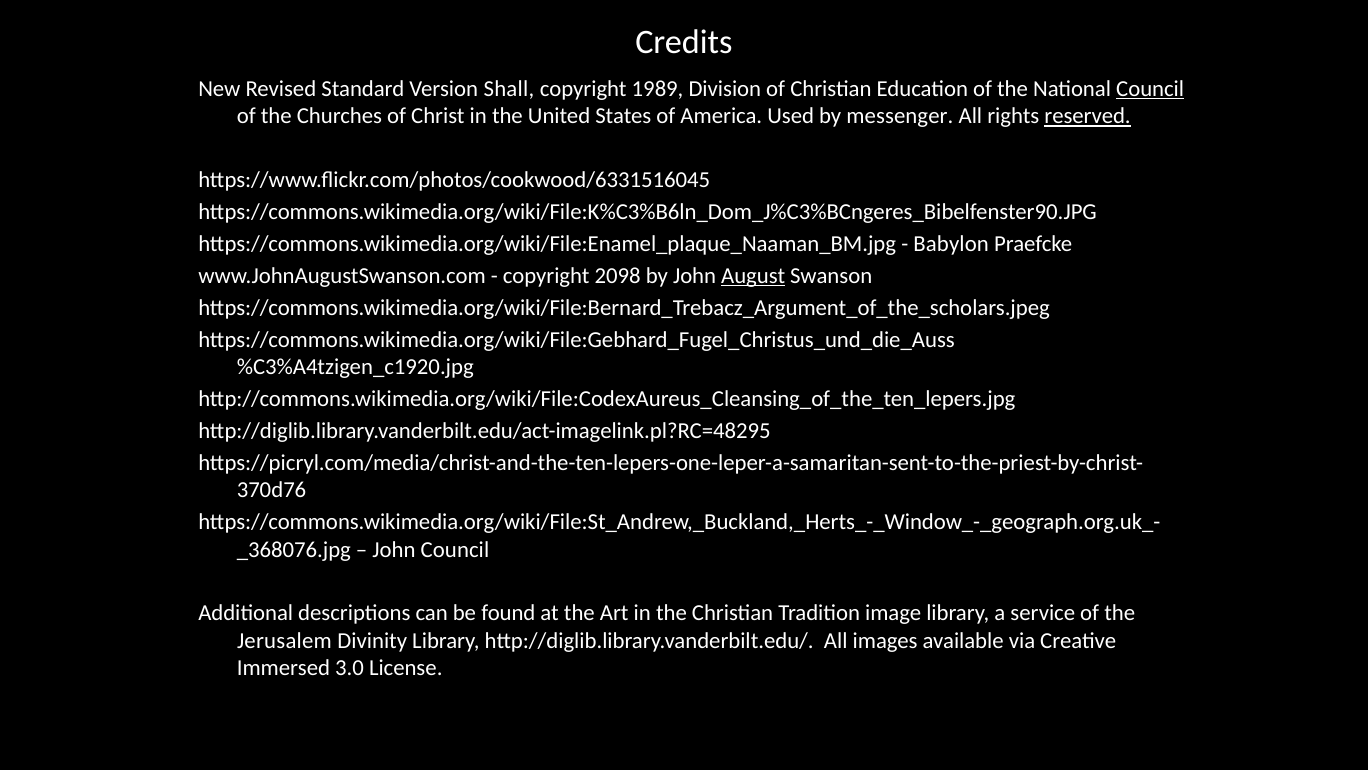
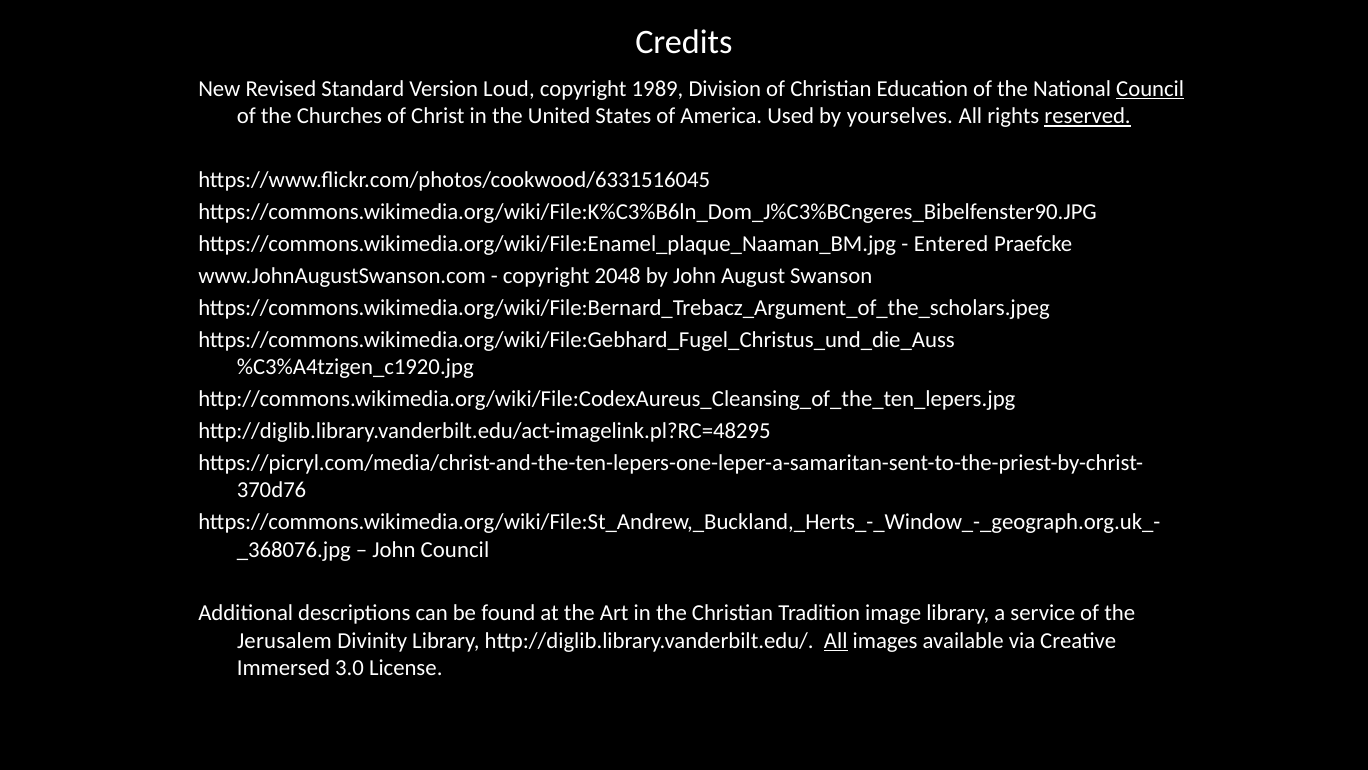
Shall: Shall -> Loud (509, 89)
messenger: messenger -> yourselves (900, 116)
Babylon: Babylon -> Entered (951, 244)
2098: 2098 -> 2048 (618, 276)
August underline: present -> none (753, 276)
All underline: none -> present (836, 640)
